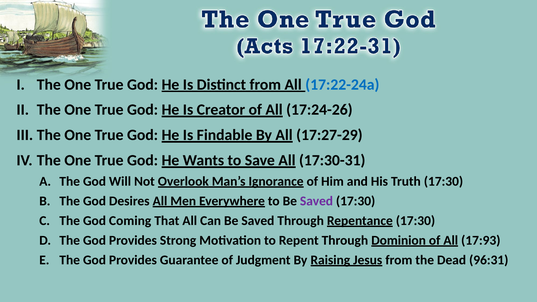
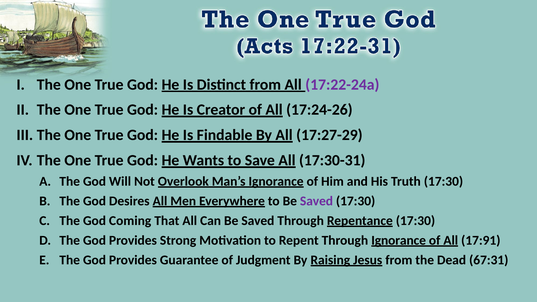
17:22-24a colour: blue -> purple (342, 85)
Through Dominion: Dominion -> Ignorance (399, 240)
17:93: 17:93 -> 17:91 (481, 240)
96:31: 96:31 -> 67:31 (489, 260)
